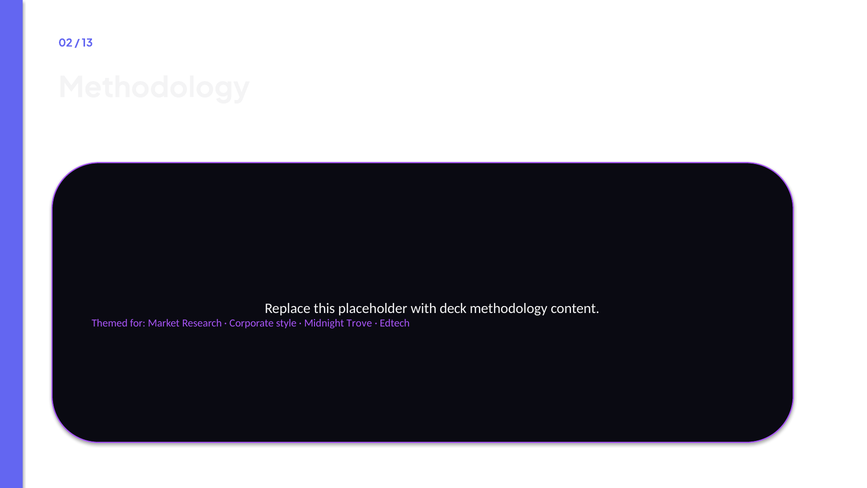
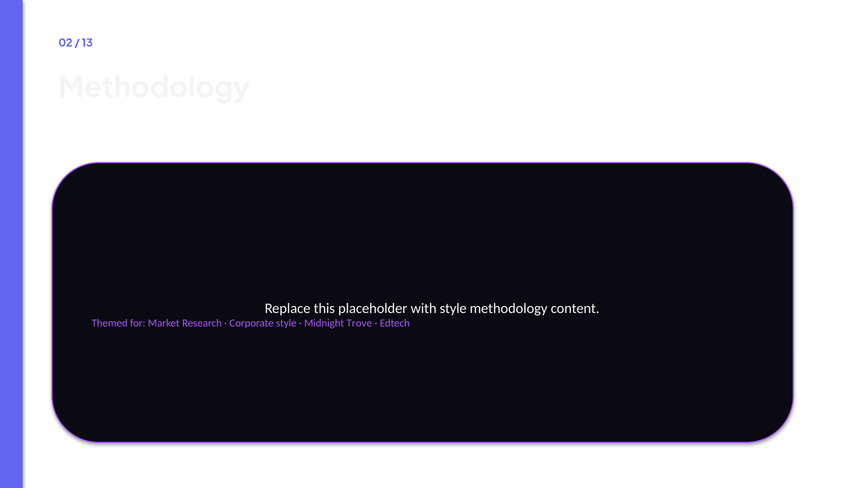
with deck: deck -> style (453, 308)
